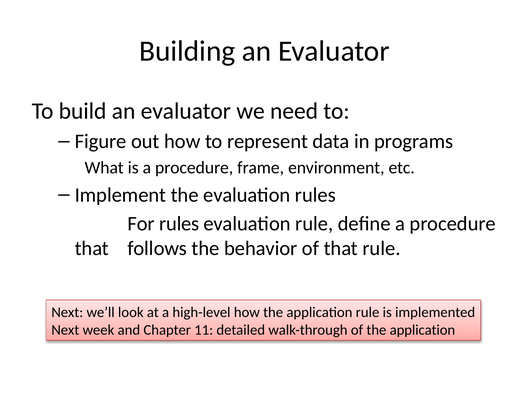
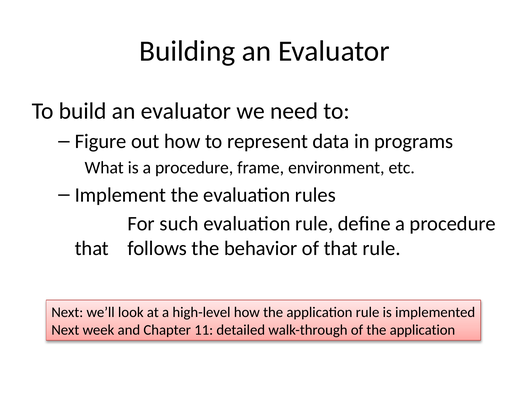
For rules: rules -> such (179, 224)
